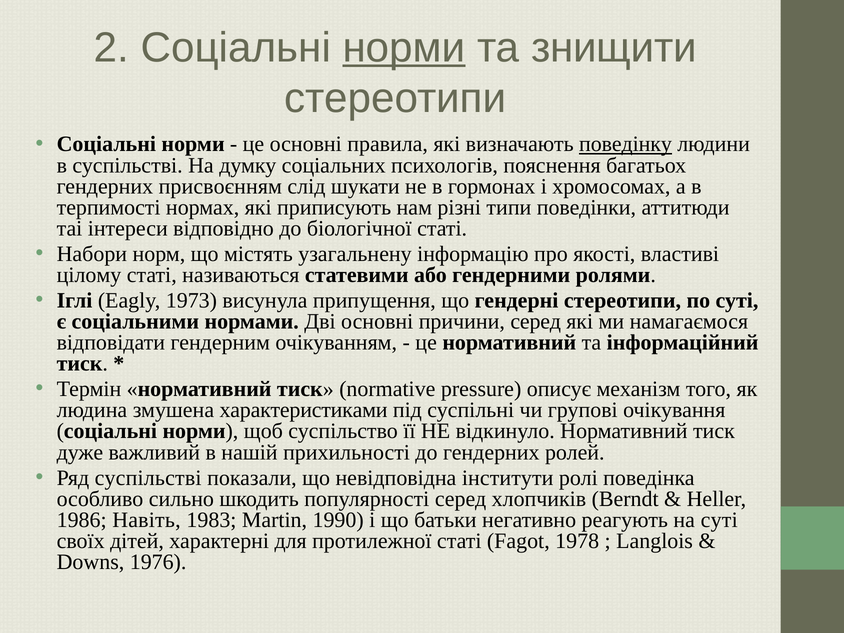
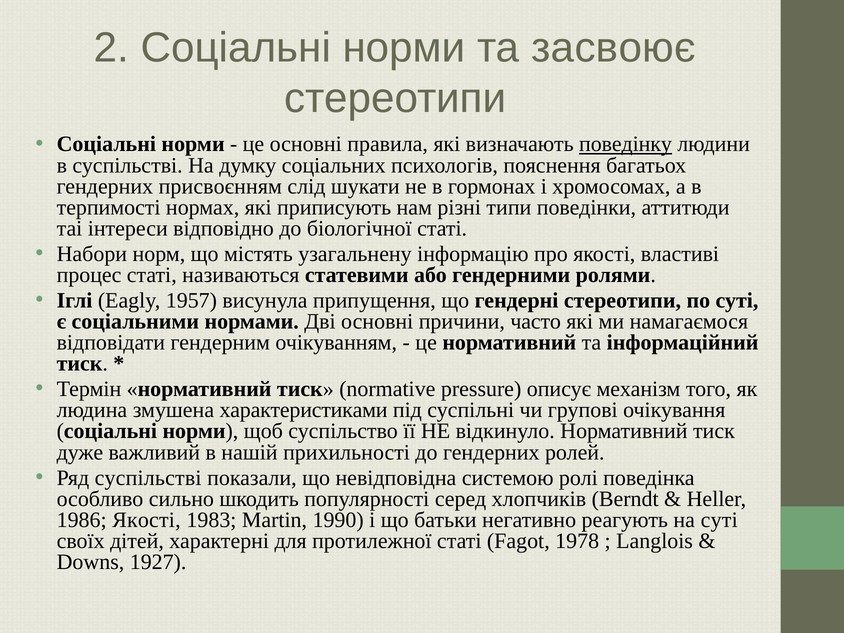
норми underline: present -> none (404, 48)
знищити: знищити -> засвоює (614, 48)
цілому: цілому -> процес (89, 275)
1973: 1973 -> 1957 (191, 300)
причини серед: серед -> часто (536, 322)
інститути: інститути -> системою (508, 478)
1986 Навіть: Навіть -> Якості (146, 520)
1976: 1976 -> 1927 (158, 562)
